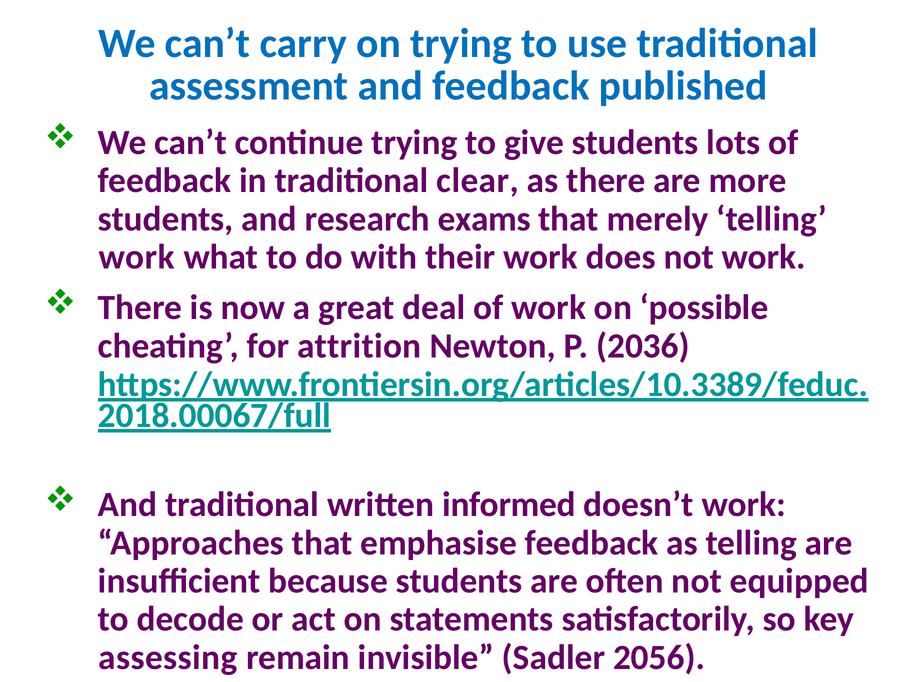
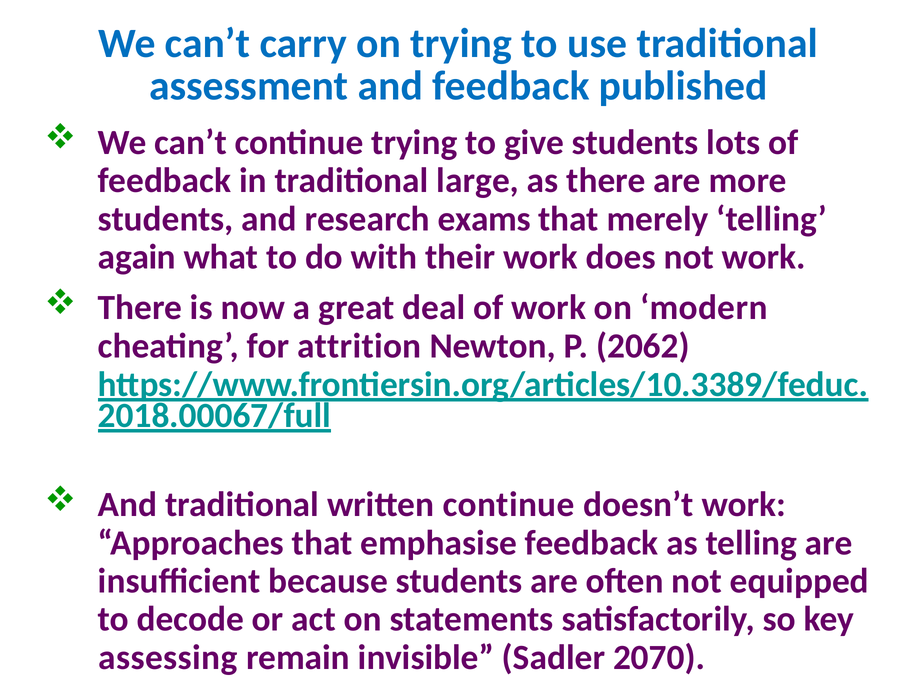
clear: clear -> large (478, 181)
work: work -> again (137, 257)
possible: possible -> modern (704, 308)
2036: 2036 -> 2062 (643, 346)
written informed: informed -> continue (509, 505)
2056: 2056 -> 2070 (659, 658)
